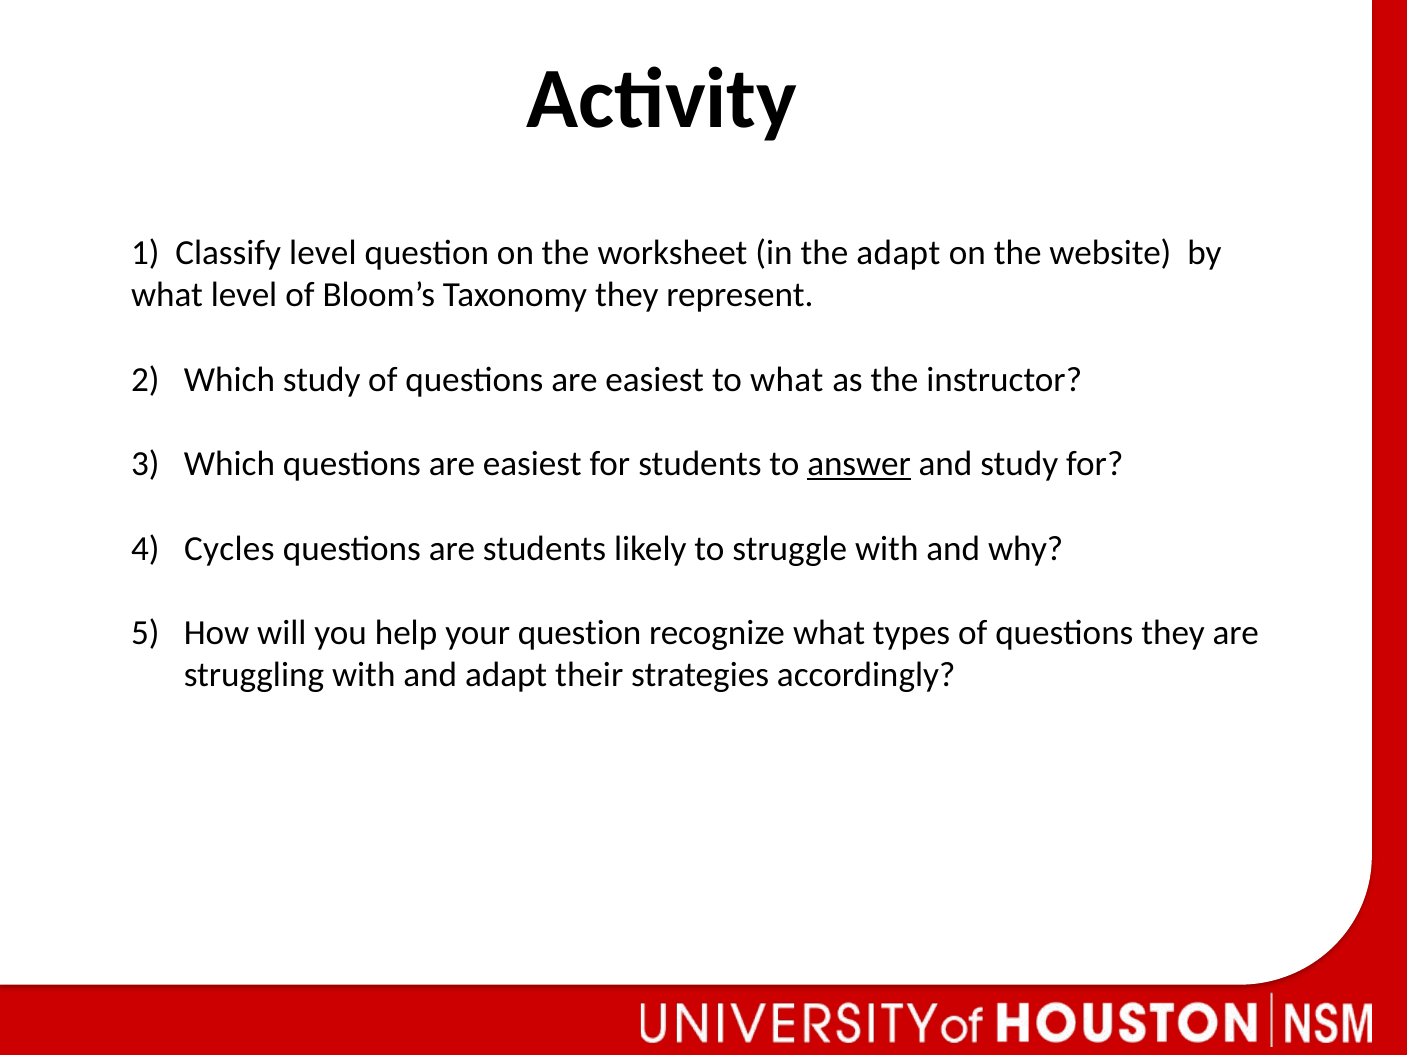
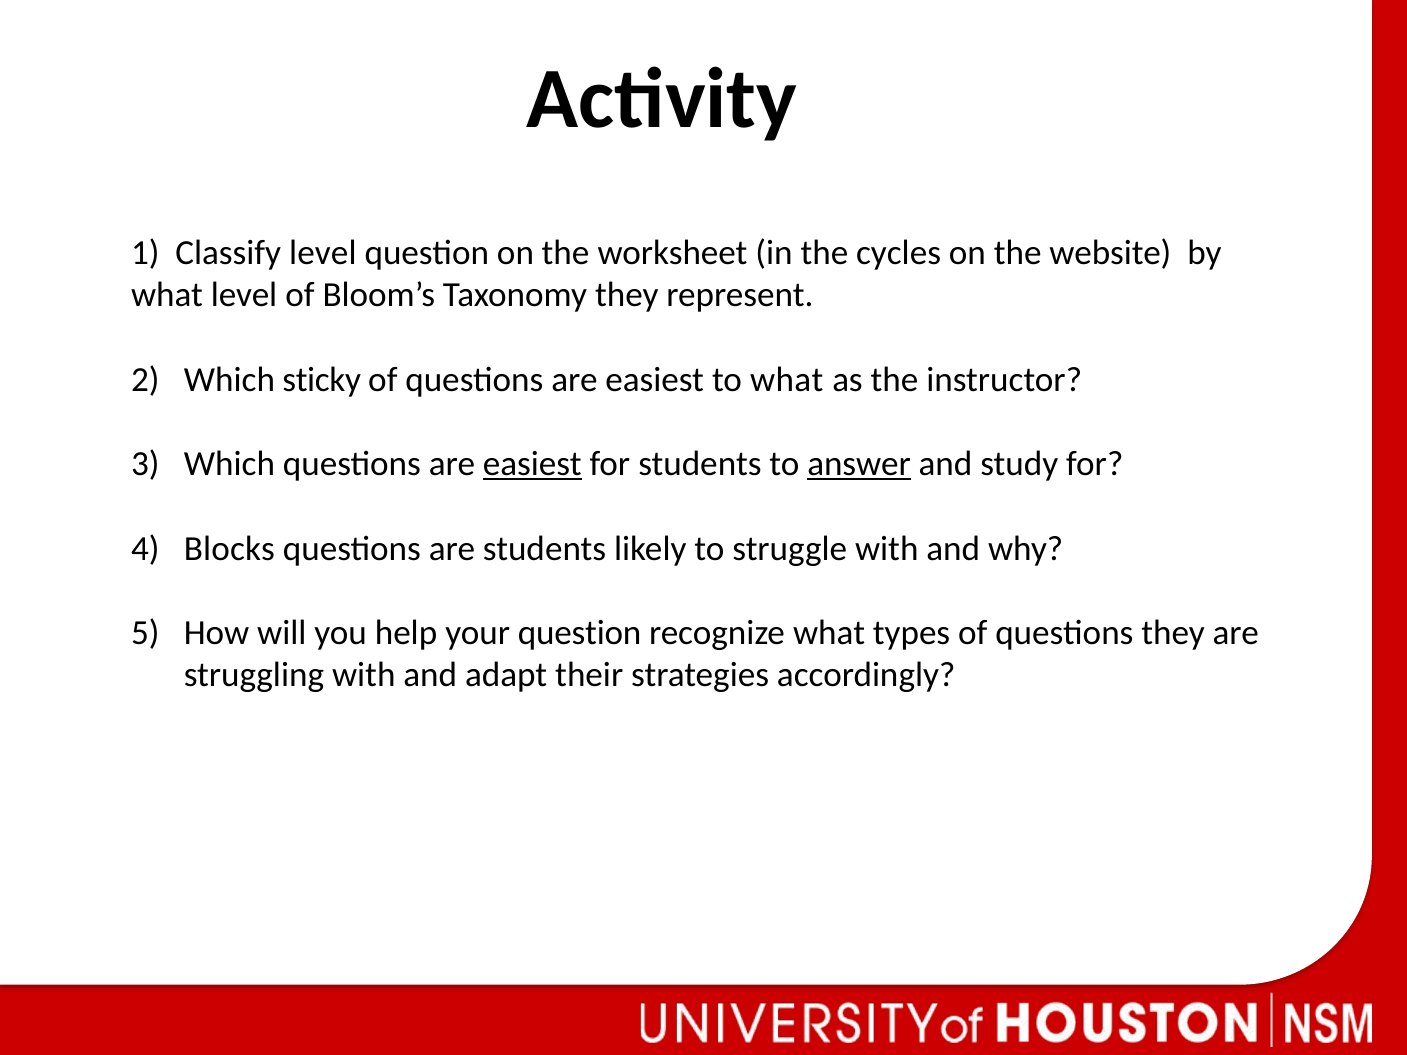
the adapt: adapt -> cycles (899, 253)
Which study: study -> sticky (322, 380)
easiest underline: none -> present (532, 464)
Cycles: Cycles -> Blocks (229, 549)
